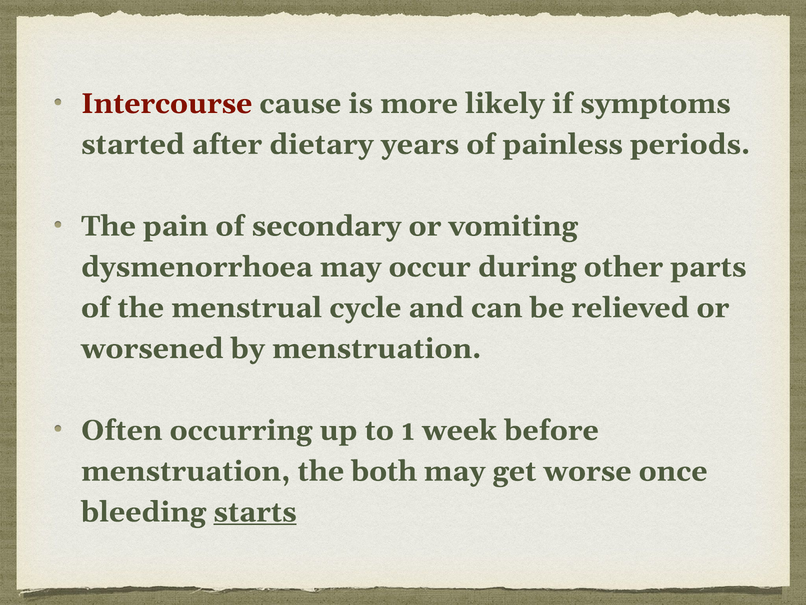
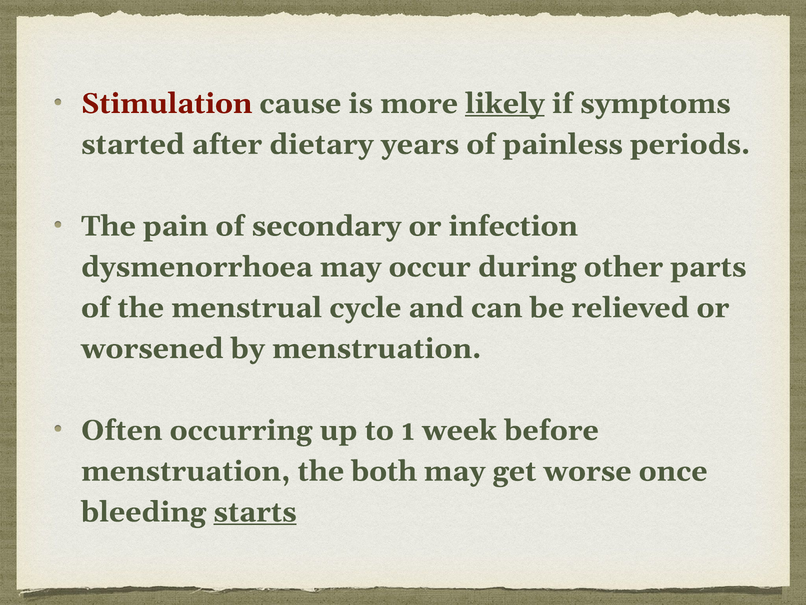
Intercourse: Intercourse -> Stimulation (167, 104)
likely underline: none -> present (505, 104)
vomiting: vomiting -> infection (513, 226)
